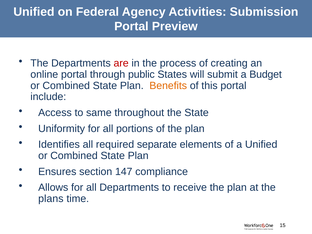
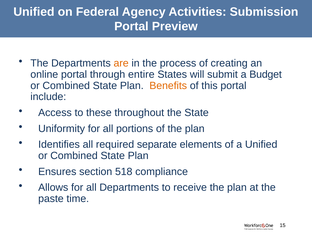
are colour: red -> orange (121, 63)
public: public -> entire (141, 74)
same: same -> these (99, 113)
147: 147 -> 518 (124, 172)
plans: plans -> paste (51, 199)
